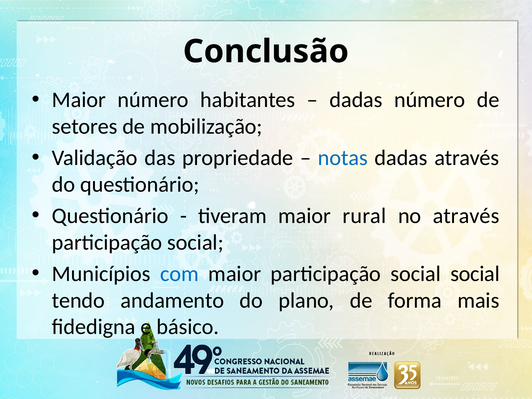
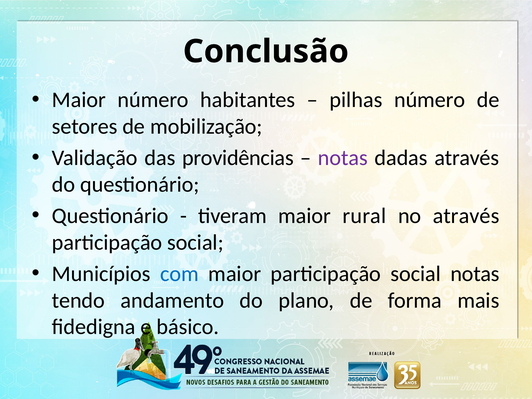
dadas: dadas -> pilhas (356, 100)
propriedade: propriedade -> providências (238, 158)
notas colour: blue -> purple (343, 158)
social social: social -> notas (475, 274)
